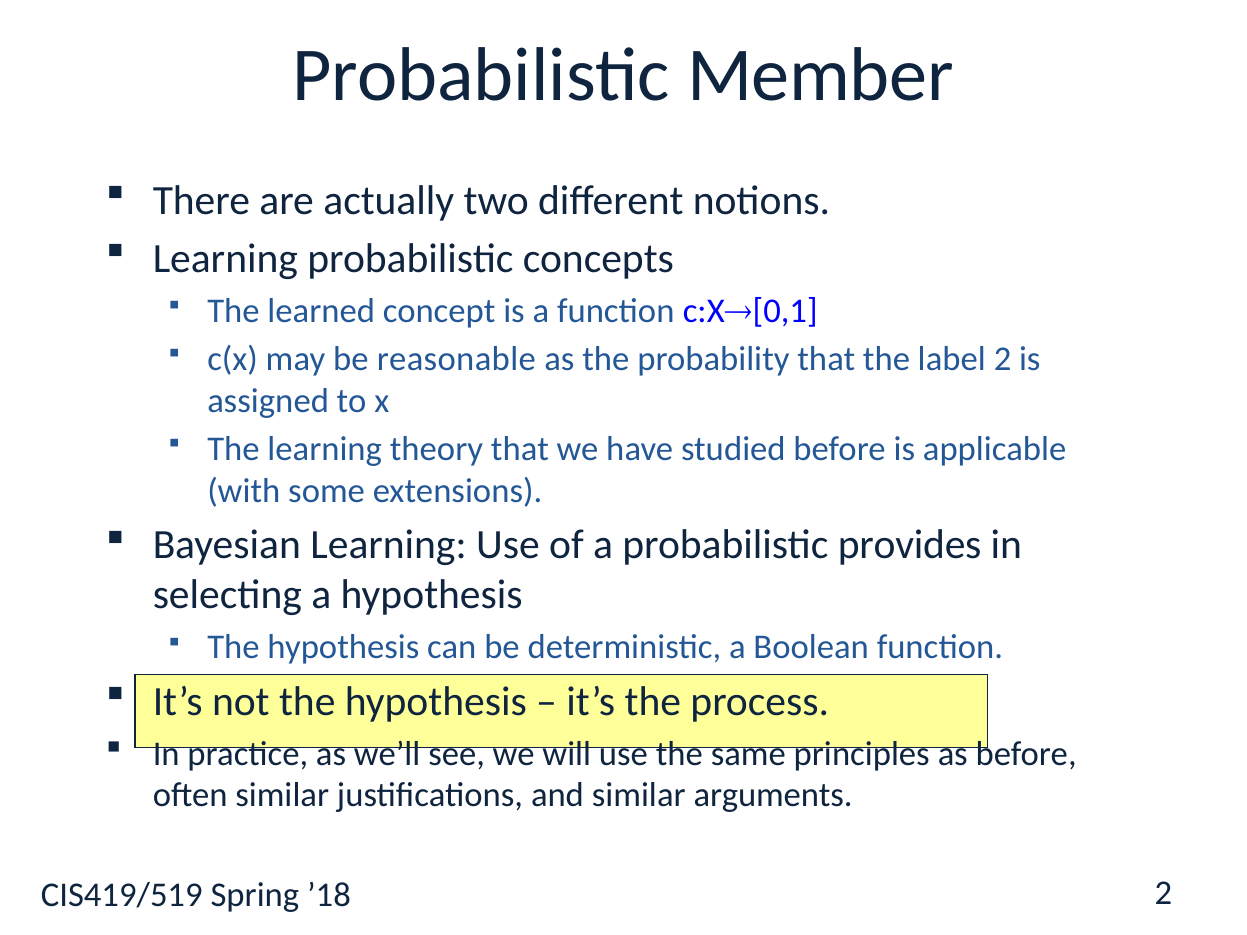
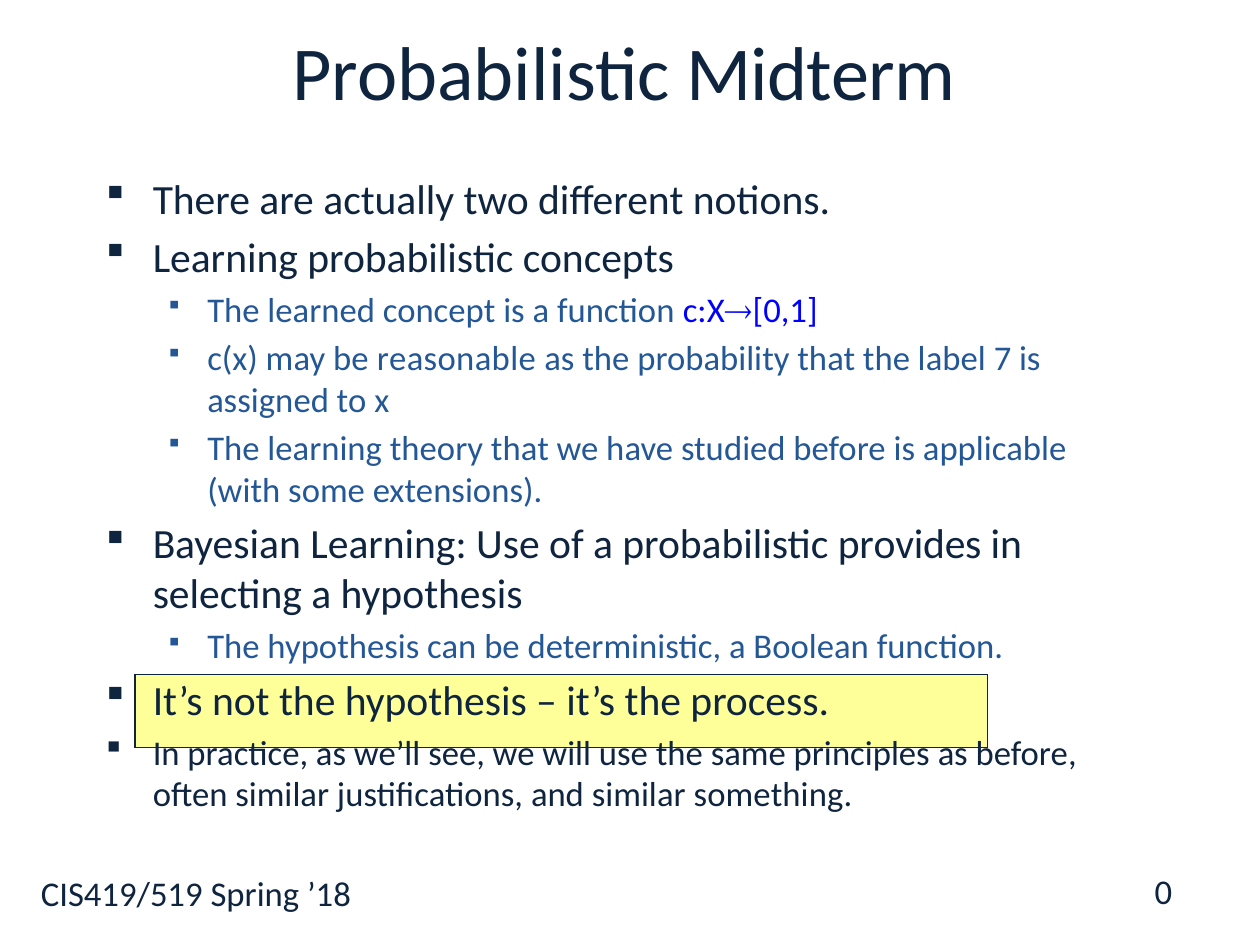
Member: Member -> Midterm (821, 75)
label 2: 2 -> 7 (1003, 359)
arguments: arguments -> something (773, 796)
2: 2 -> 0 (1163, 894)
